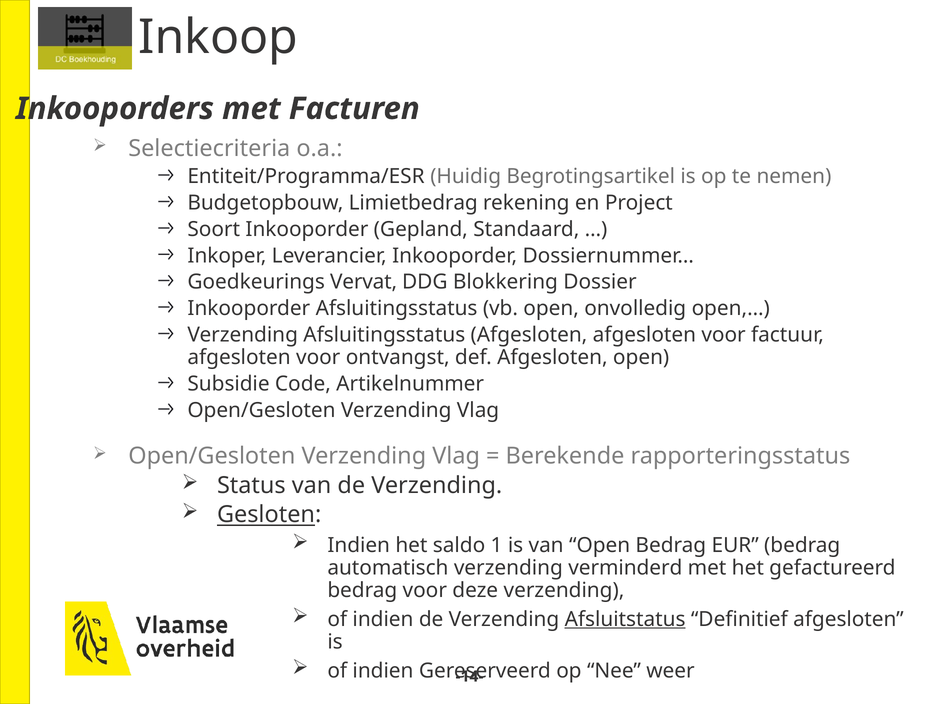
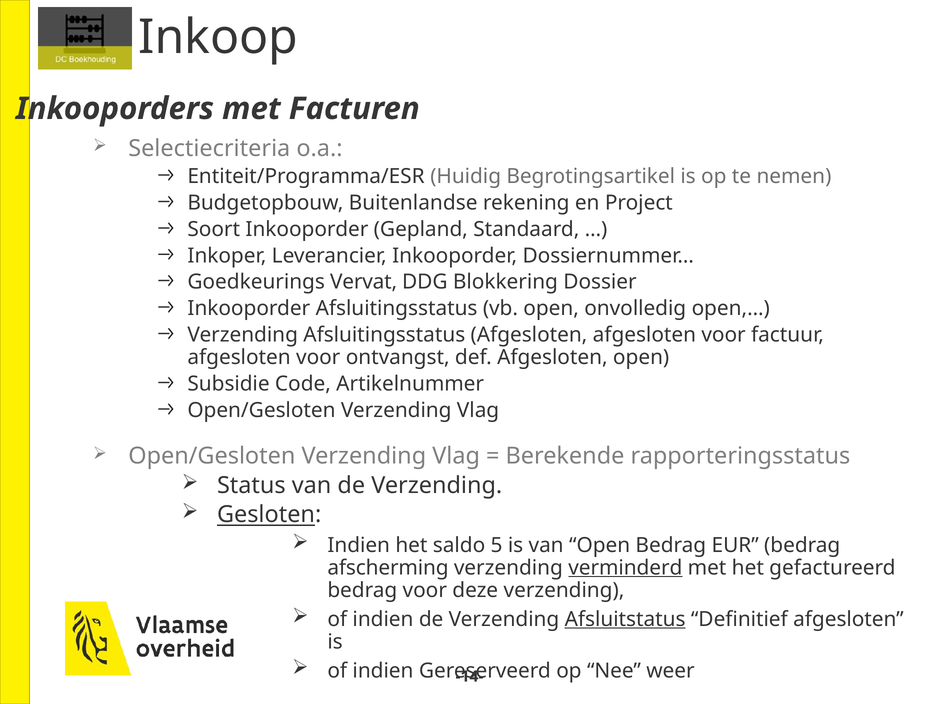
Limietbedrag: Limietbedrag -> Buitenlandse (413, 203)
1: 1 -> 5 (497, 545)
automatisch: automatisch -> afscherming (388, 568)
verminderd underline: none -> present (625, 568)
